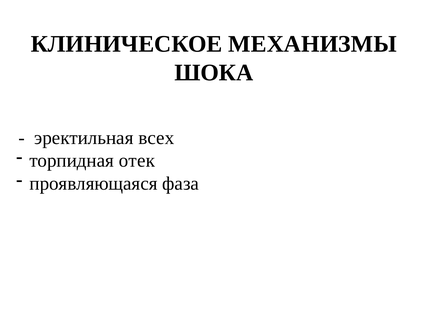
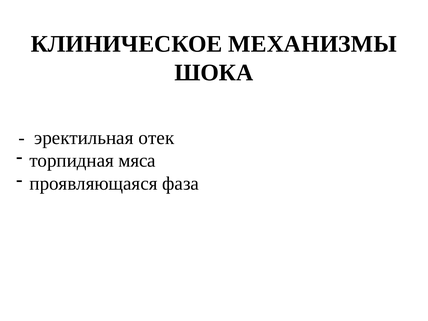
всех: всех -> отек (156, 138)
отек: отек -> мяса (137, 161)
